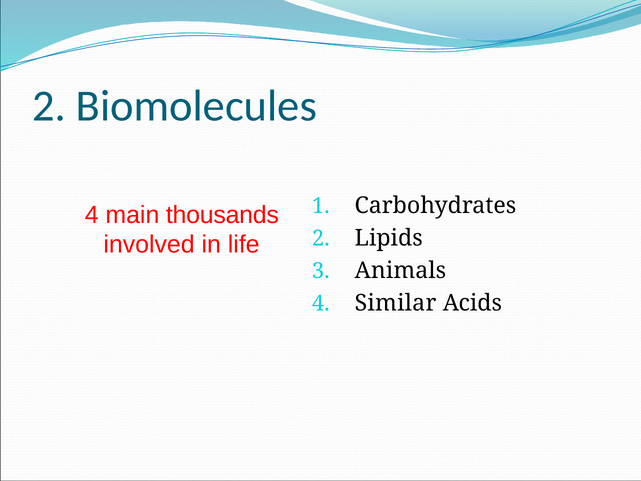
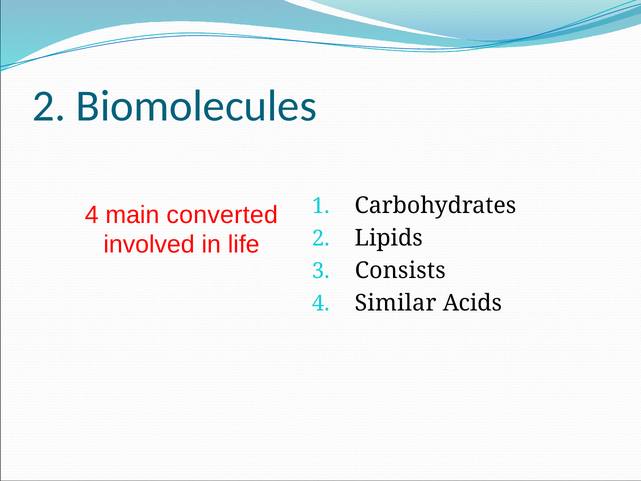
thousands: thousands -> converted (222, 215)
Animals: Animals -> Consists (400, 270)
